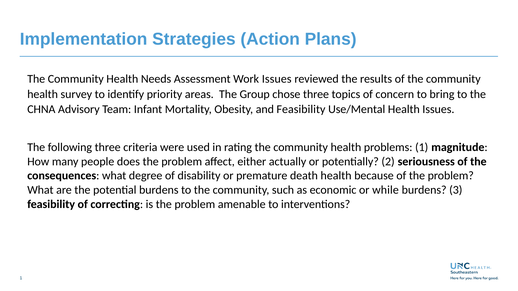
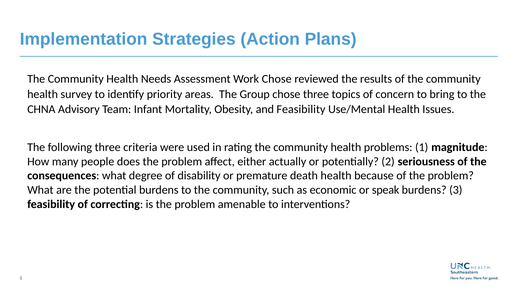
Work Issues: Issues -> Chose (277, 79)
while: while -> speak (386, 190)
